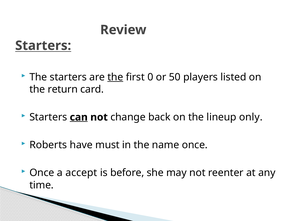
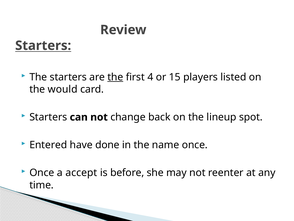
0: 0 -> 4 (150, 77)
50: 50 -> 15 (175, 77)
return: return -> would (63, 89)
can underline: present -> none (79, 117)
only: only -> spot (251, 117)
Roberts: Roberts -> Entered (48, 145)
must: must -> done (107, 145)
